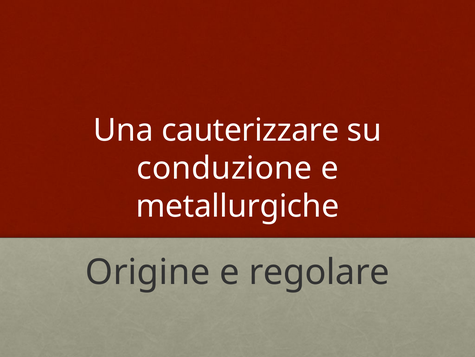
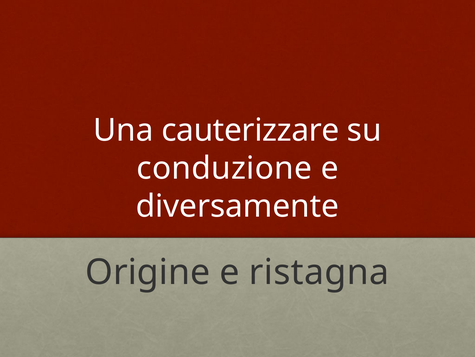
metallurgiche: metallurgiche -> diversamente (237, 206)
regolare: regolare -> ristagna (319, 272)
